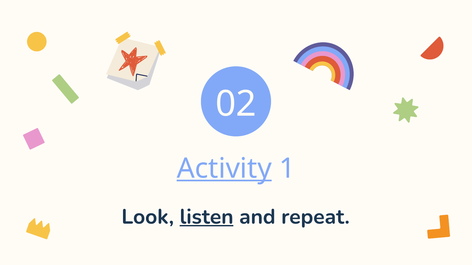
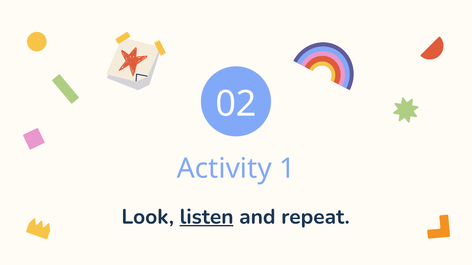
Activity underline: present -> none (224, 169)
